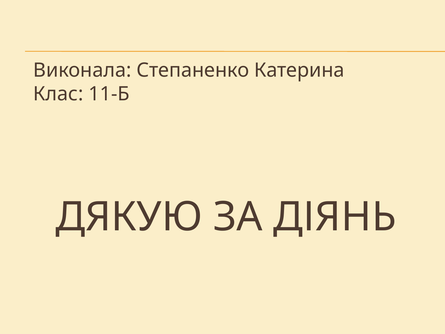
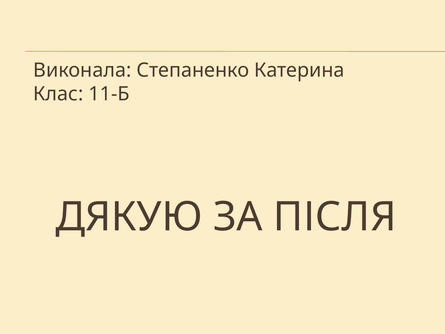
ДІЯНЬ: ДІЯНЬ -> ПІСЛЯ (335, 217)
